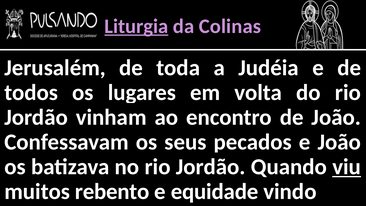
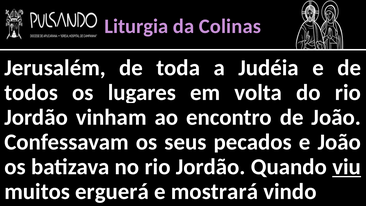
Liturgia underline: present -> none (136, 26)
rebento: rebento -> erguerá (112, 191)
equidade: equidade -> mostrará (214, 191)
